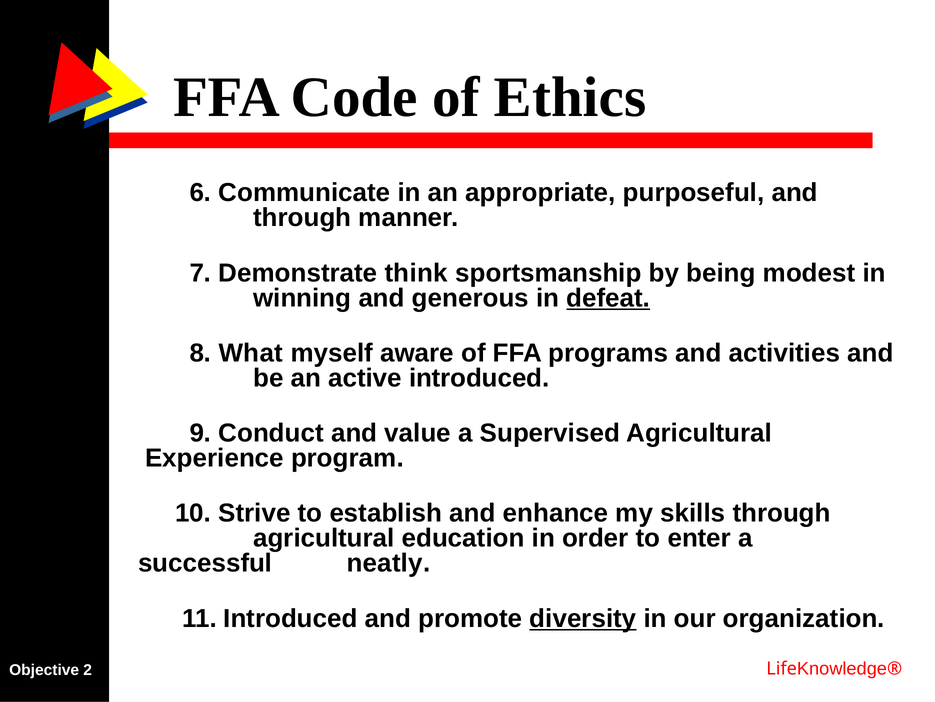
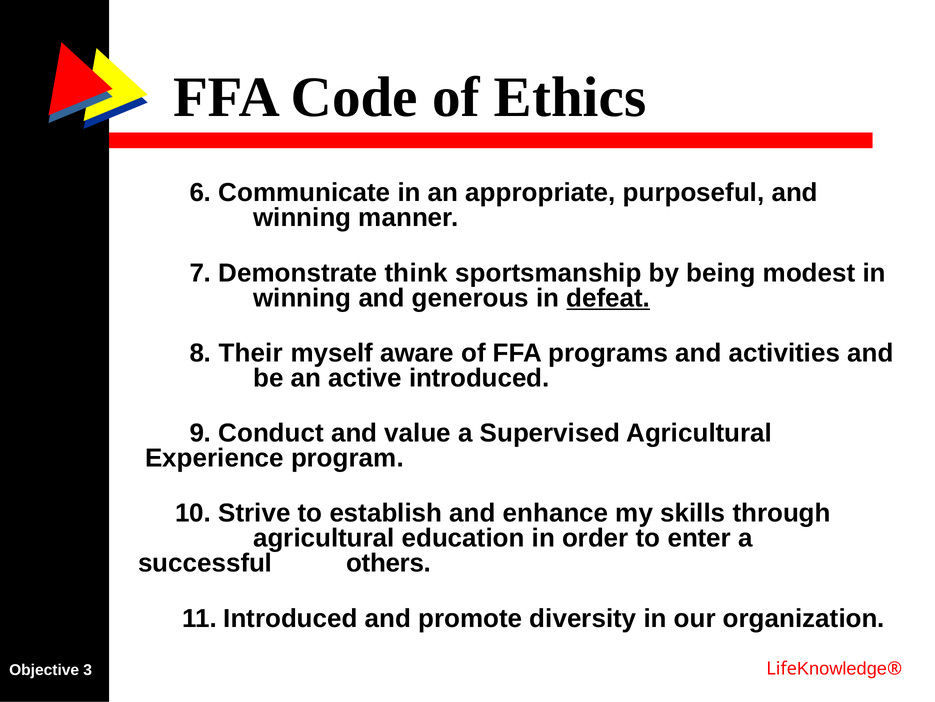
through: through -> winning (302, 218)
What: What -> Their (251, 353)
neatly: neatly -> others (389, 563)
diversity underline: present -> none (583, 618)
2: 2 -> 3 (88, 669)
